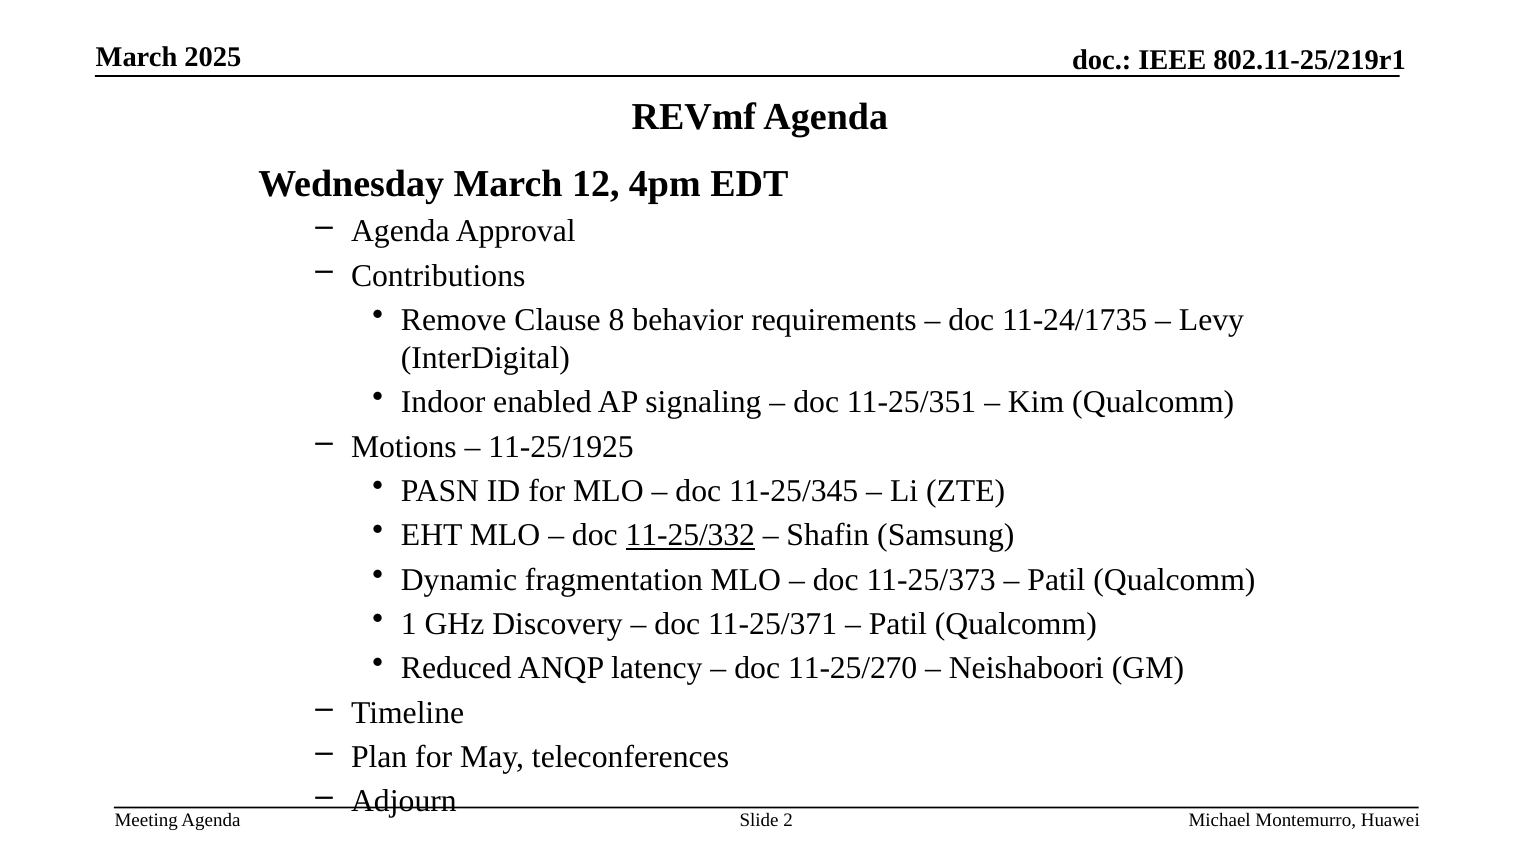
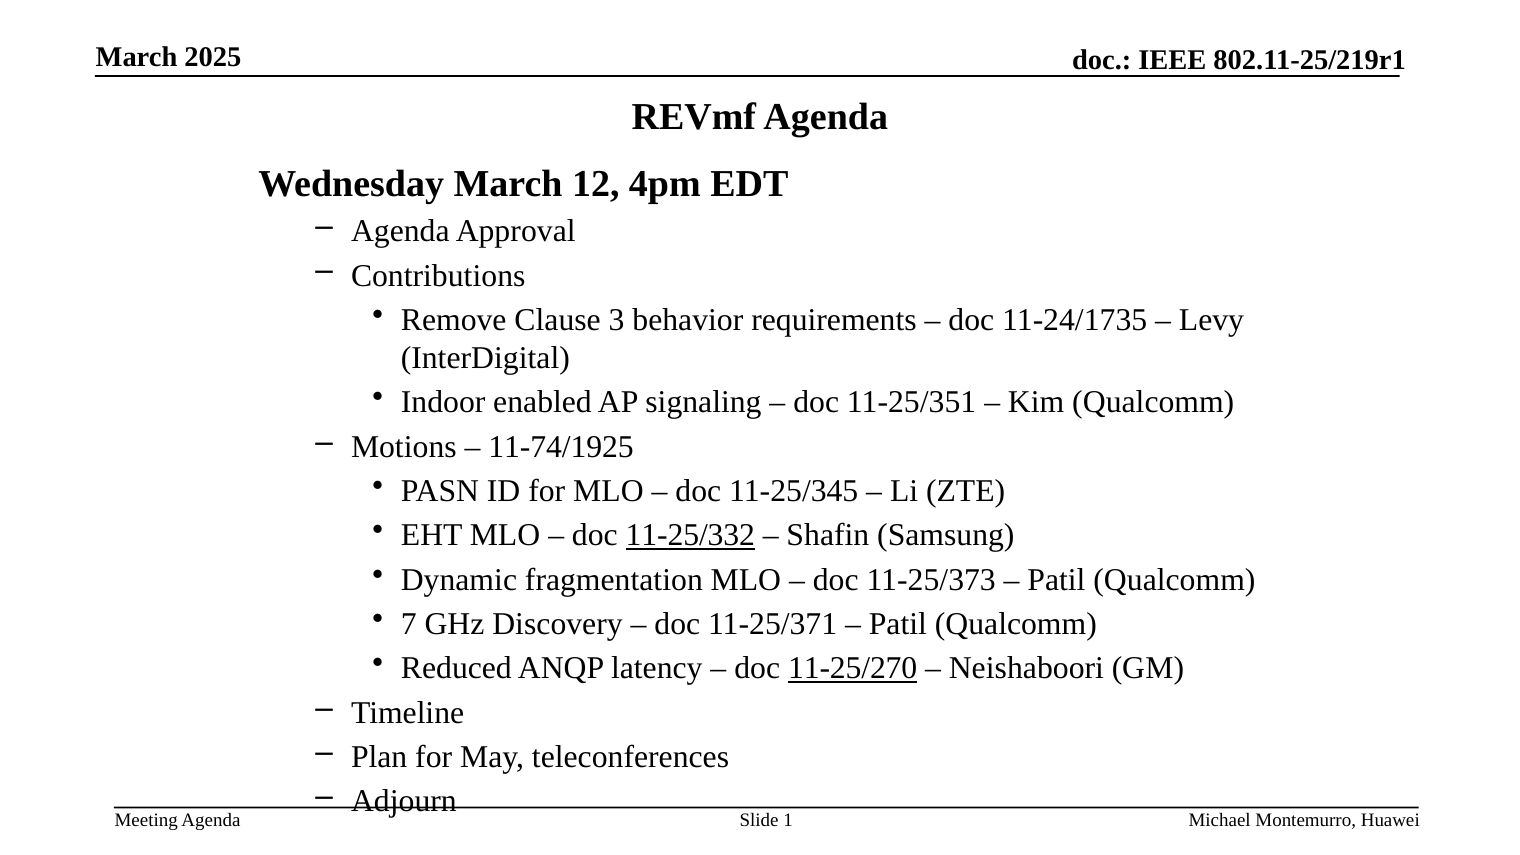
8: 8 -> 3 (616, 320)
11-25/1925: 11-25/1925 -> 11-74/1925 (561, 447)
1: 1 -> 7 (409, 624)
11-25/270 underline: none -> present (853, 668)
2: 2 -> 1 (788, 820)
